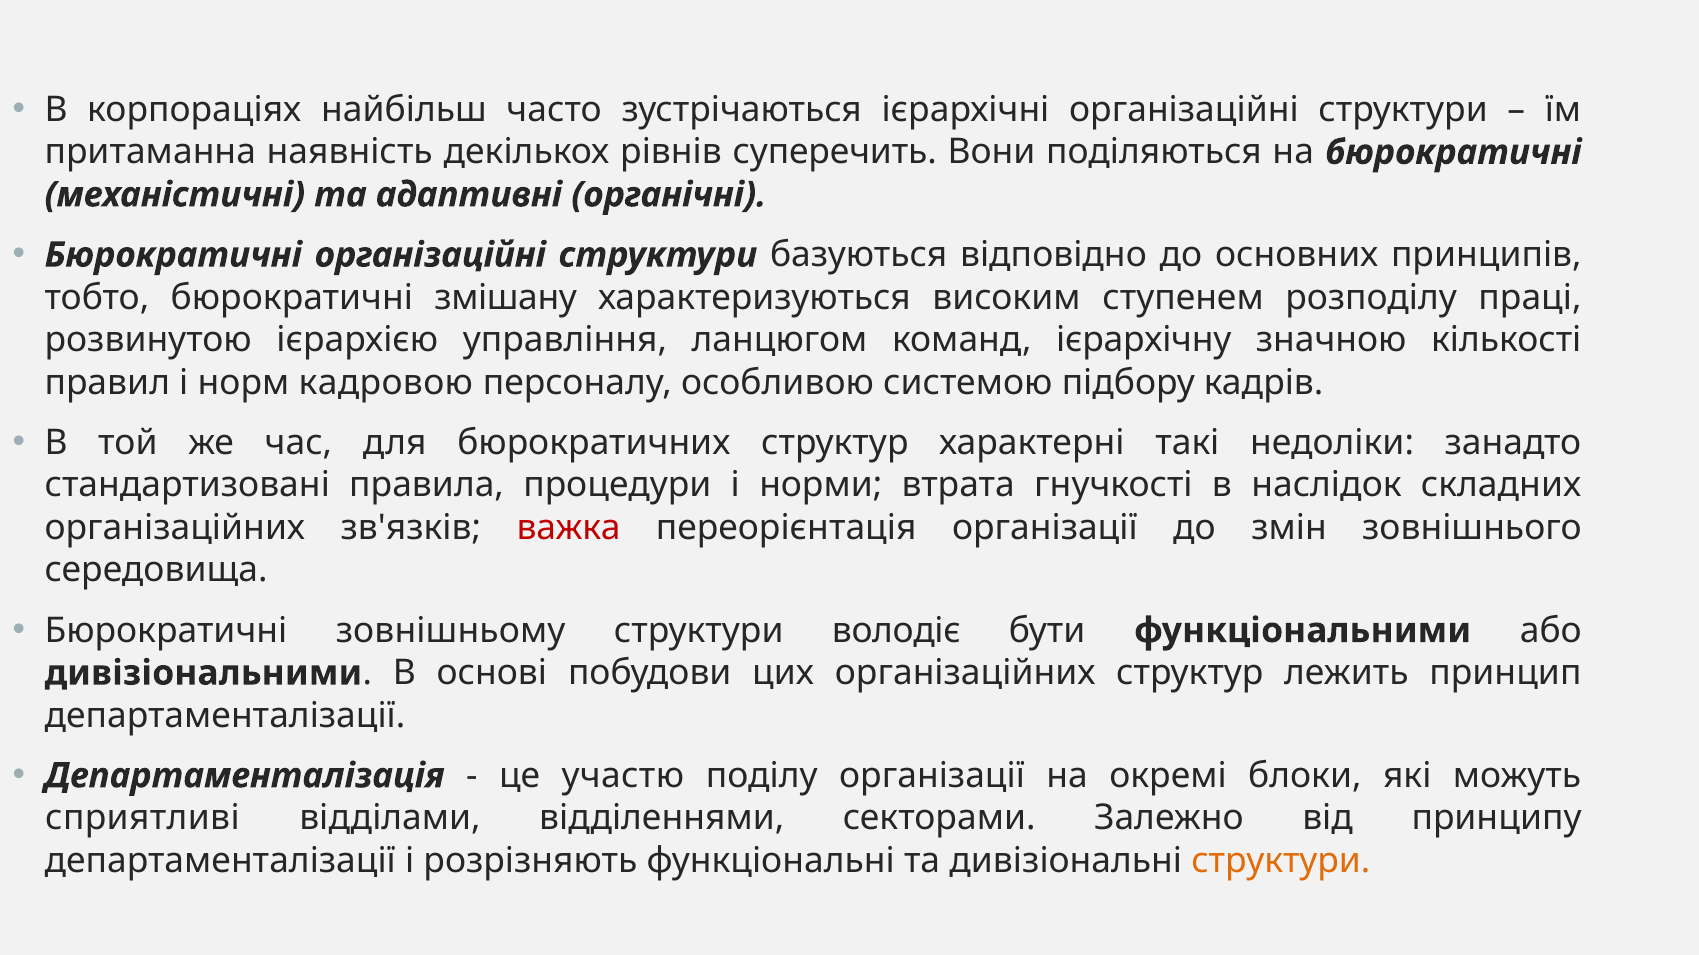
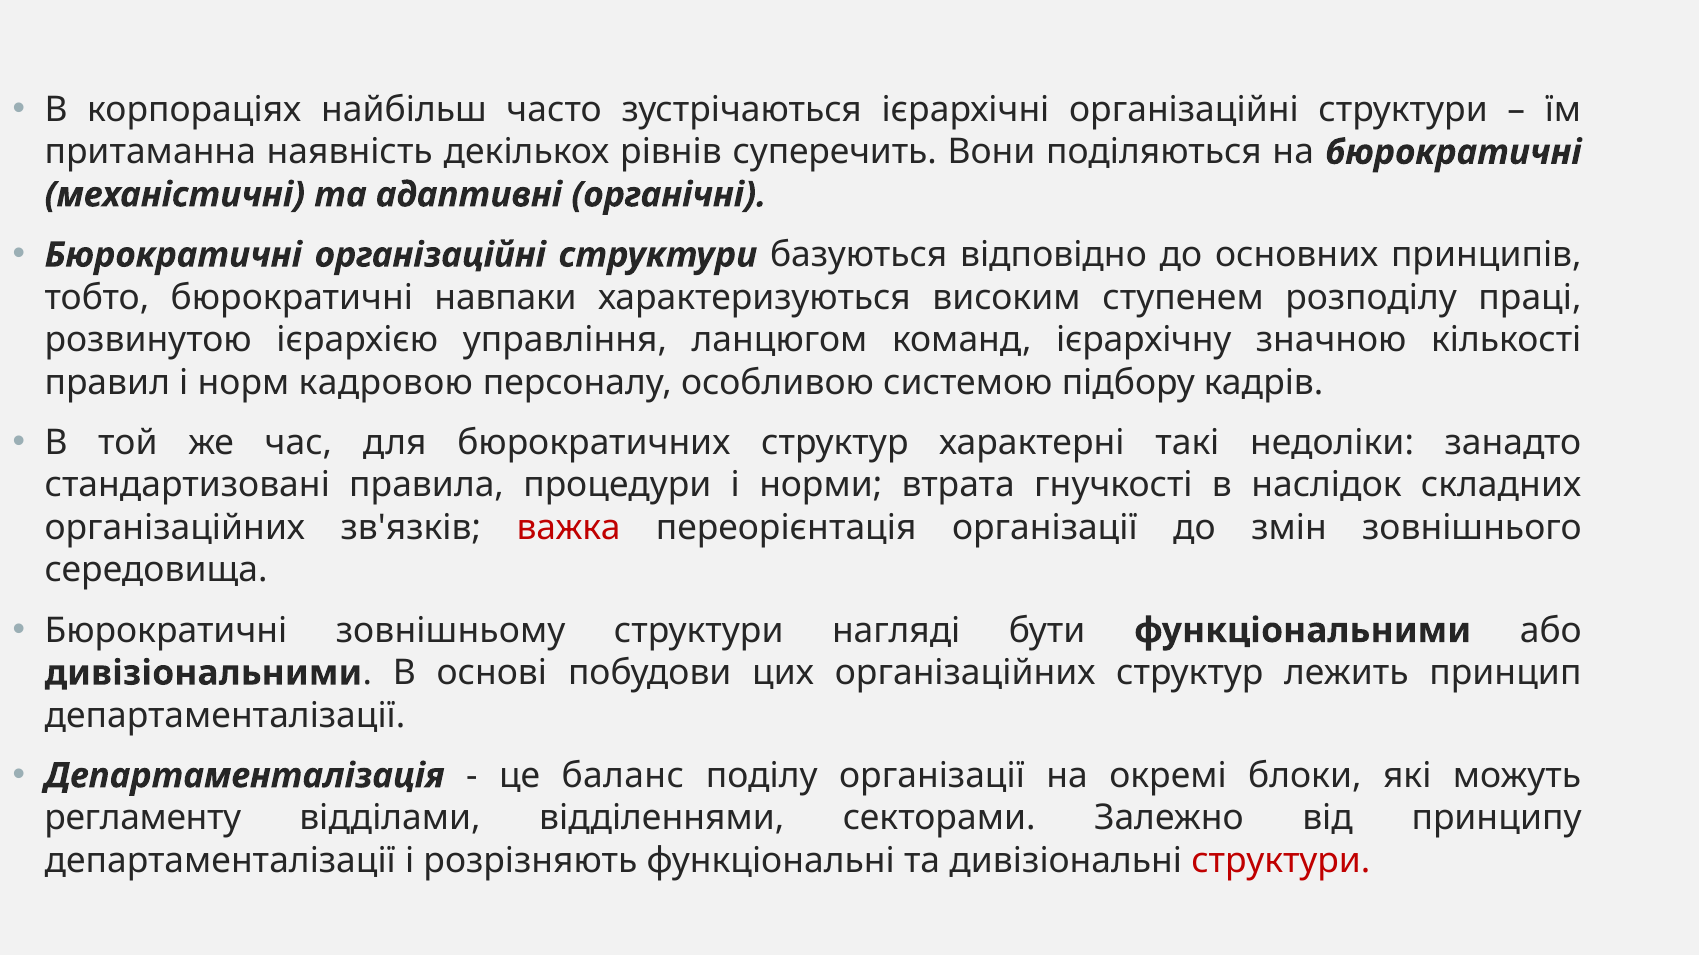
змішану: змішану -> навпаки (506, 298)
володіє: володіє -> нагляді (896, 631)
участю: участю -> баланс (623, 776)
сприятливі: сприятливі -> регламенту (143, 819)
структури colour: orange -> red (1281, 861)
